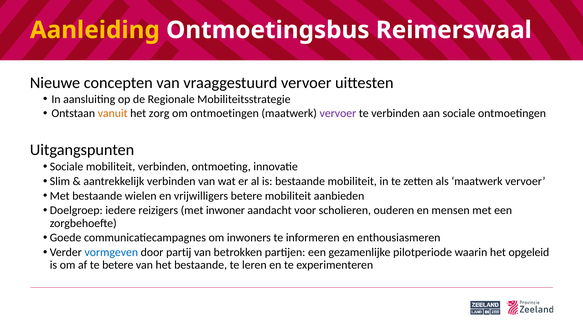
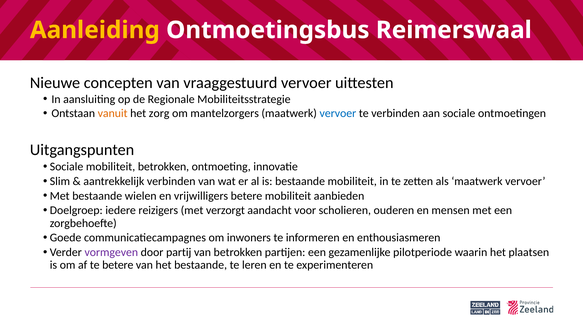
om ontmoetingen: ontmoetingen -> mantelzorgers (225, 113)
vervoer colour: purple -> blue (338, 113)
mobiliteit verbinden: verbinden -> betrokken (163, 167)
inwoner: inwoner -> verzorgt (225, 210)
vormgeven colour: blue -> purple (111, 252)
opgeleid: opgeleid -> plaatsen (529, 252)
